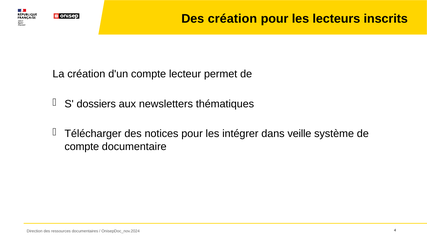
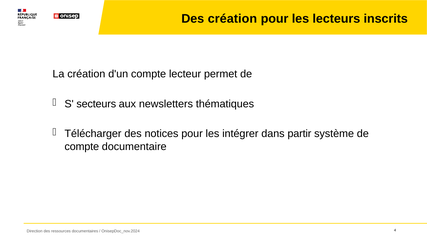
dossiers: dossiers -> secteurs (96, 104)
veille: veille -> partir (299, 134)
